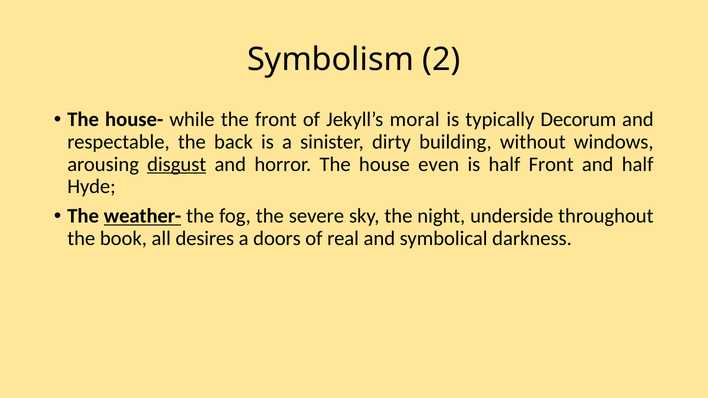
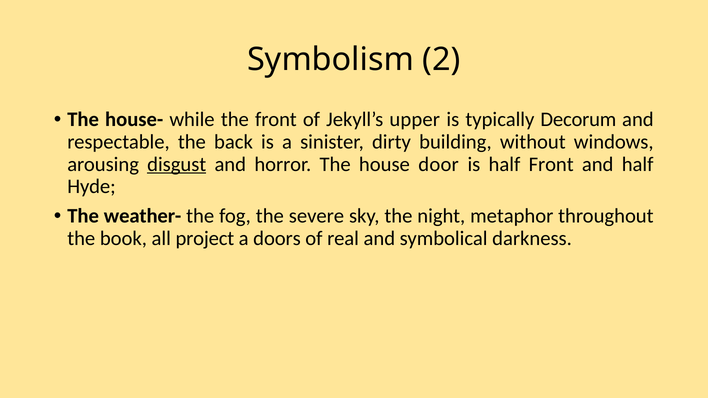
moral: moral -> upper (415, 120)
even: even -> door (439, 164)
weather- underline: present -> none (143, 216)
underside: underside -> metaphor (512, 216)
desires: desires -> project (205, 239)
